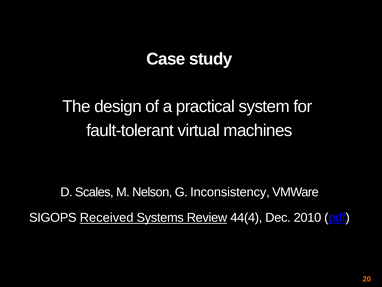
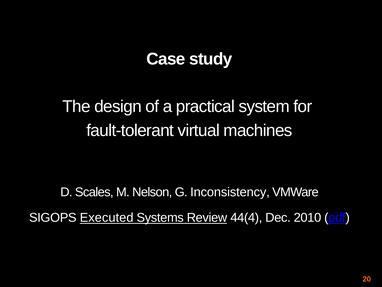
Received: Received -> Executed (107, 217)
